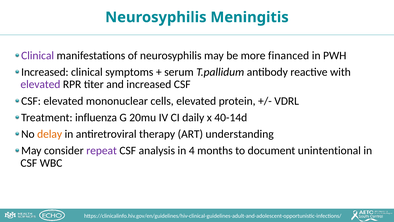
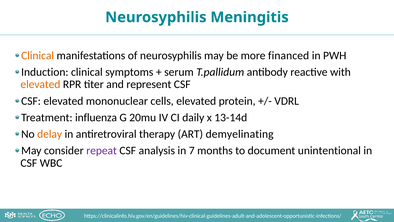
Clinical colour: purple -> orange (38, 55)
Increased: Increased -> Induction (45, 72)
elevated colour: purple -> orange (40, 84)
and increased: increased -> represent (149, 84)
40-14d: 40-14d -> 13-14d (231, 117)
understanding: understanding -> demyelinating (240, 134)
4: 4 -> 7 (192, 150)
